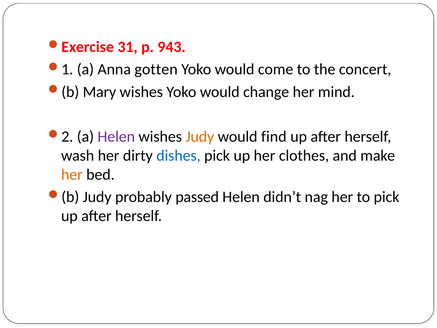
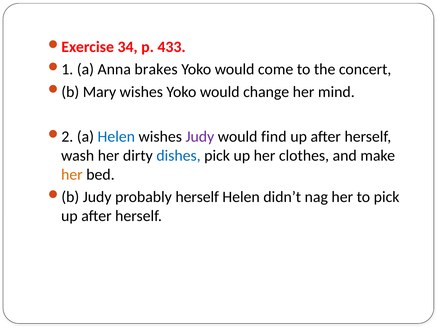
31: 31 -> 34 (128, 47)
943: 943 -> 433 (172, 47)
gotten: gotten -> brakes (156, 69)
Helen colour: purple -> blue (116, 137)
Judy colour: orange -> purple (200, 137)
probably passed: passed -> herself (197, 197)
